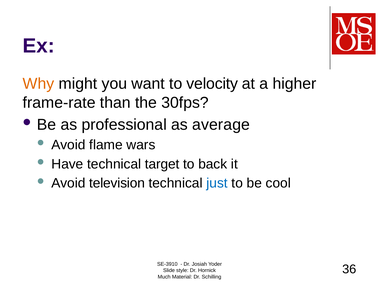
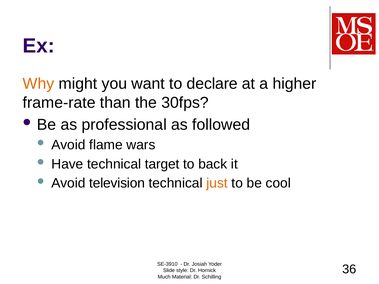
velocity: velocity -> declare (212, 84)
average: average -> followed (221, 125)
just colour: blue -> orange (217, 183)
